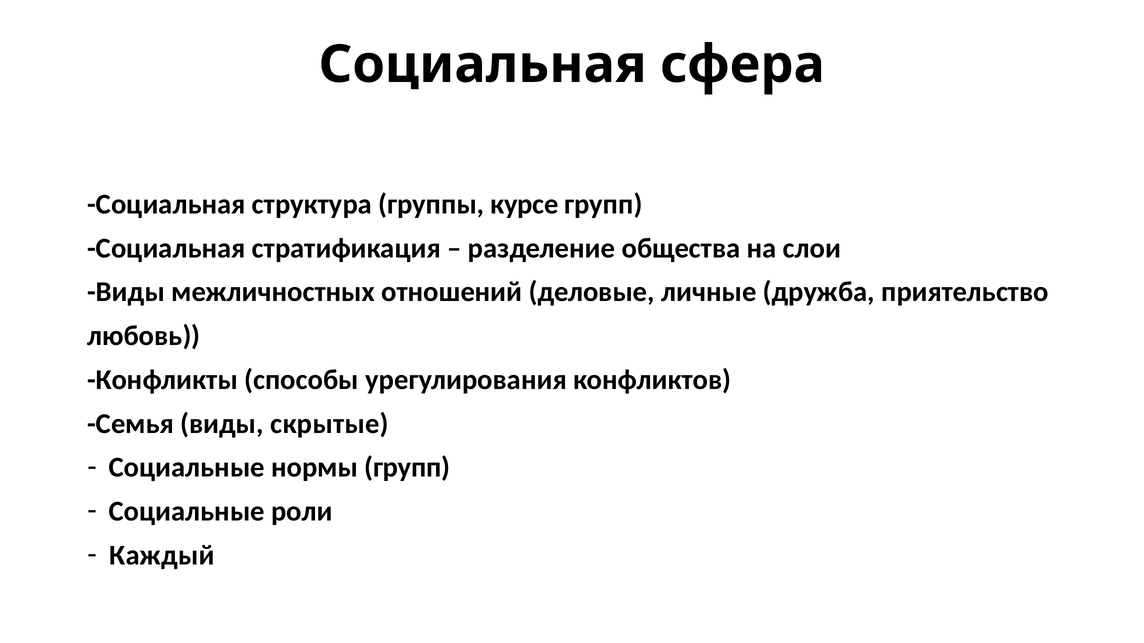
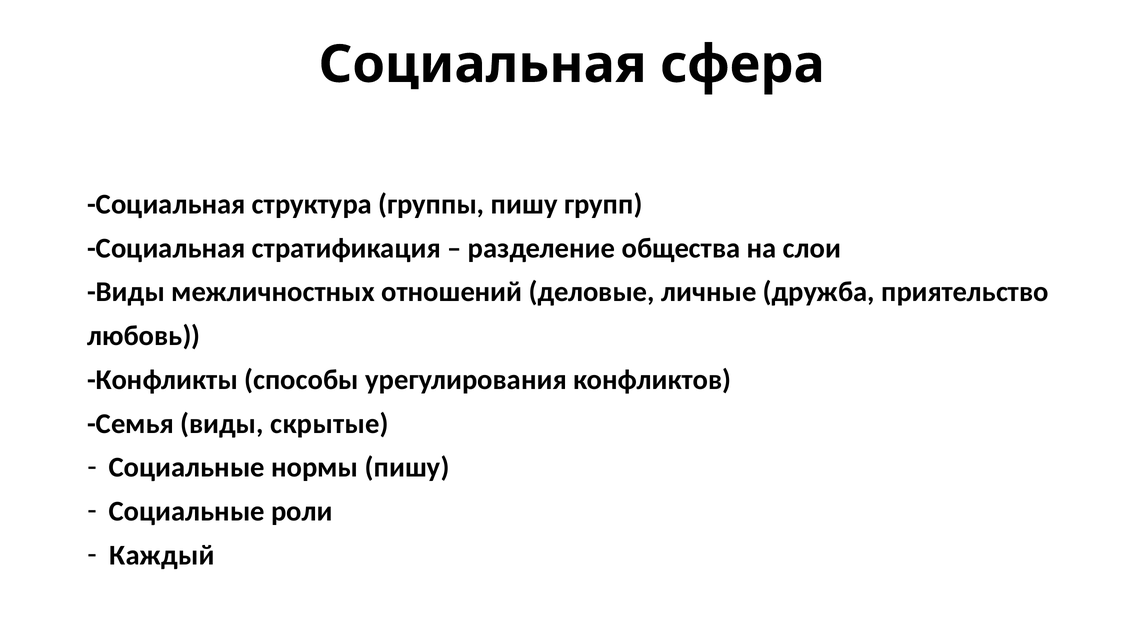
группы курсе: курсе -> пишу (524, 204)
нормы групп: групп -> пишу (407, 468)
